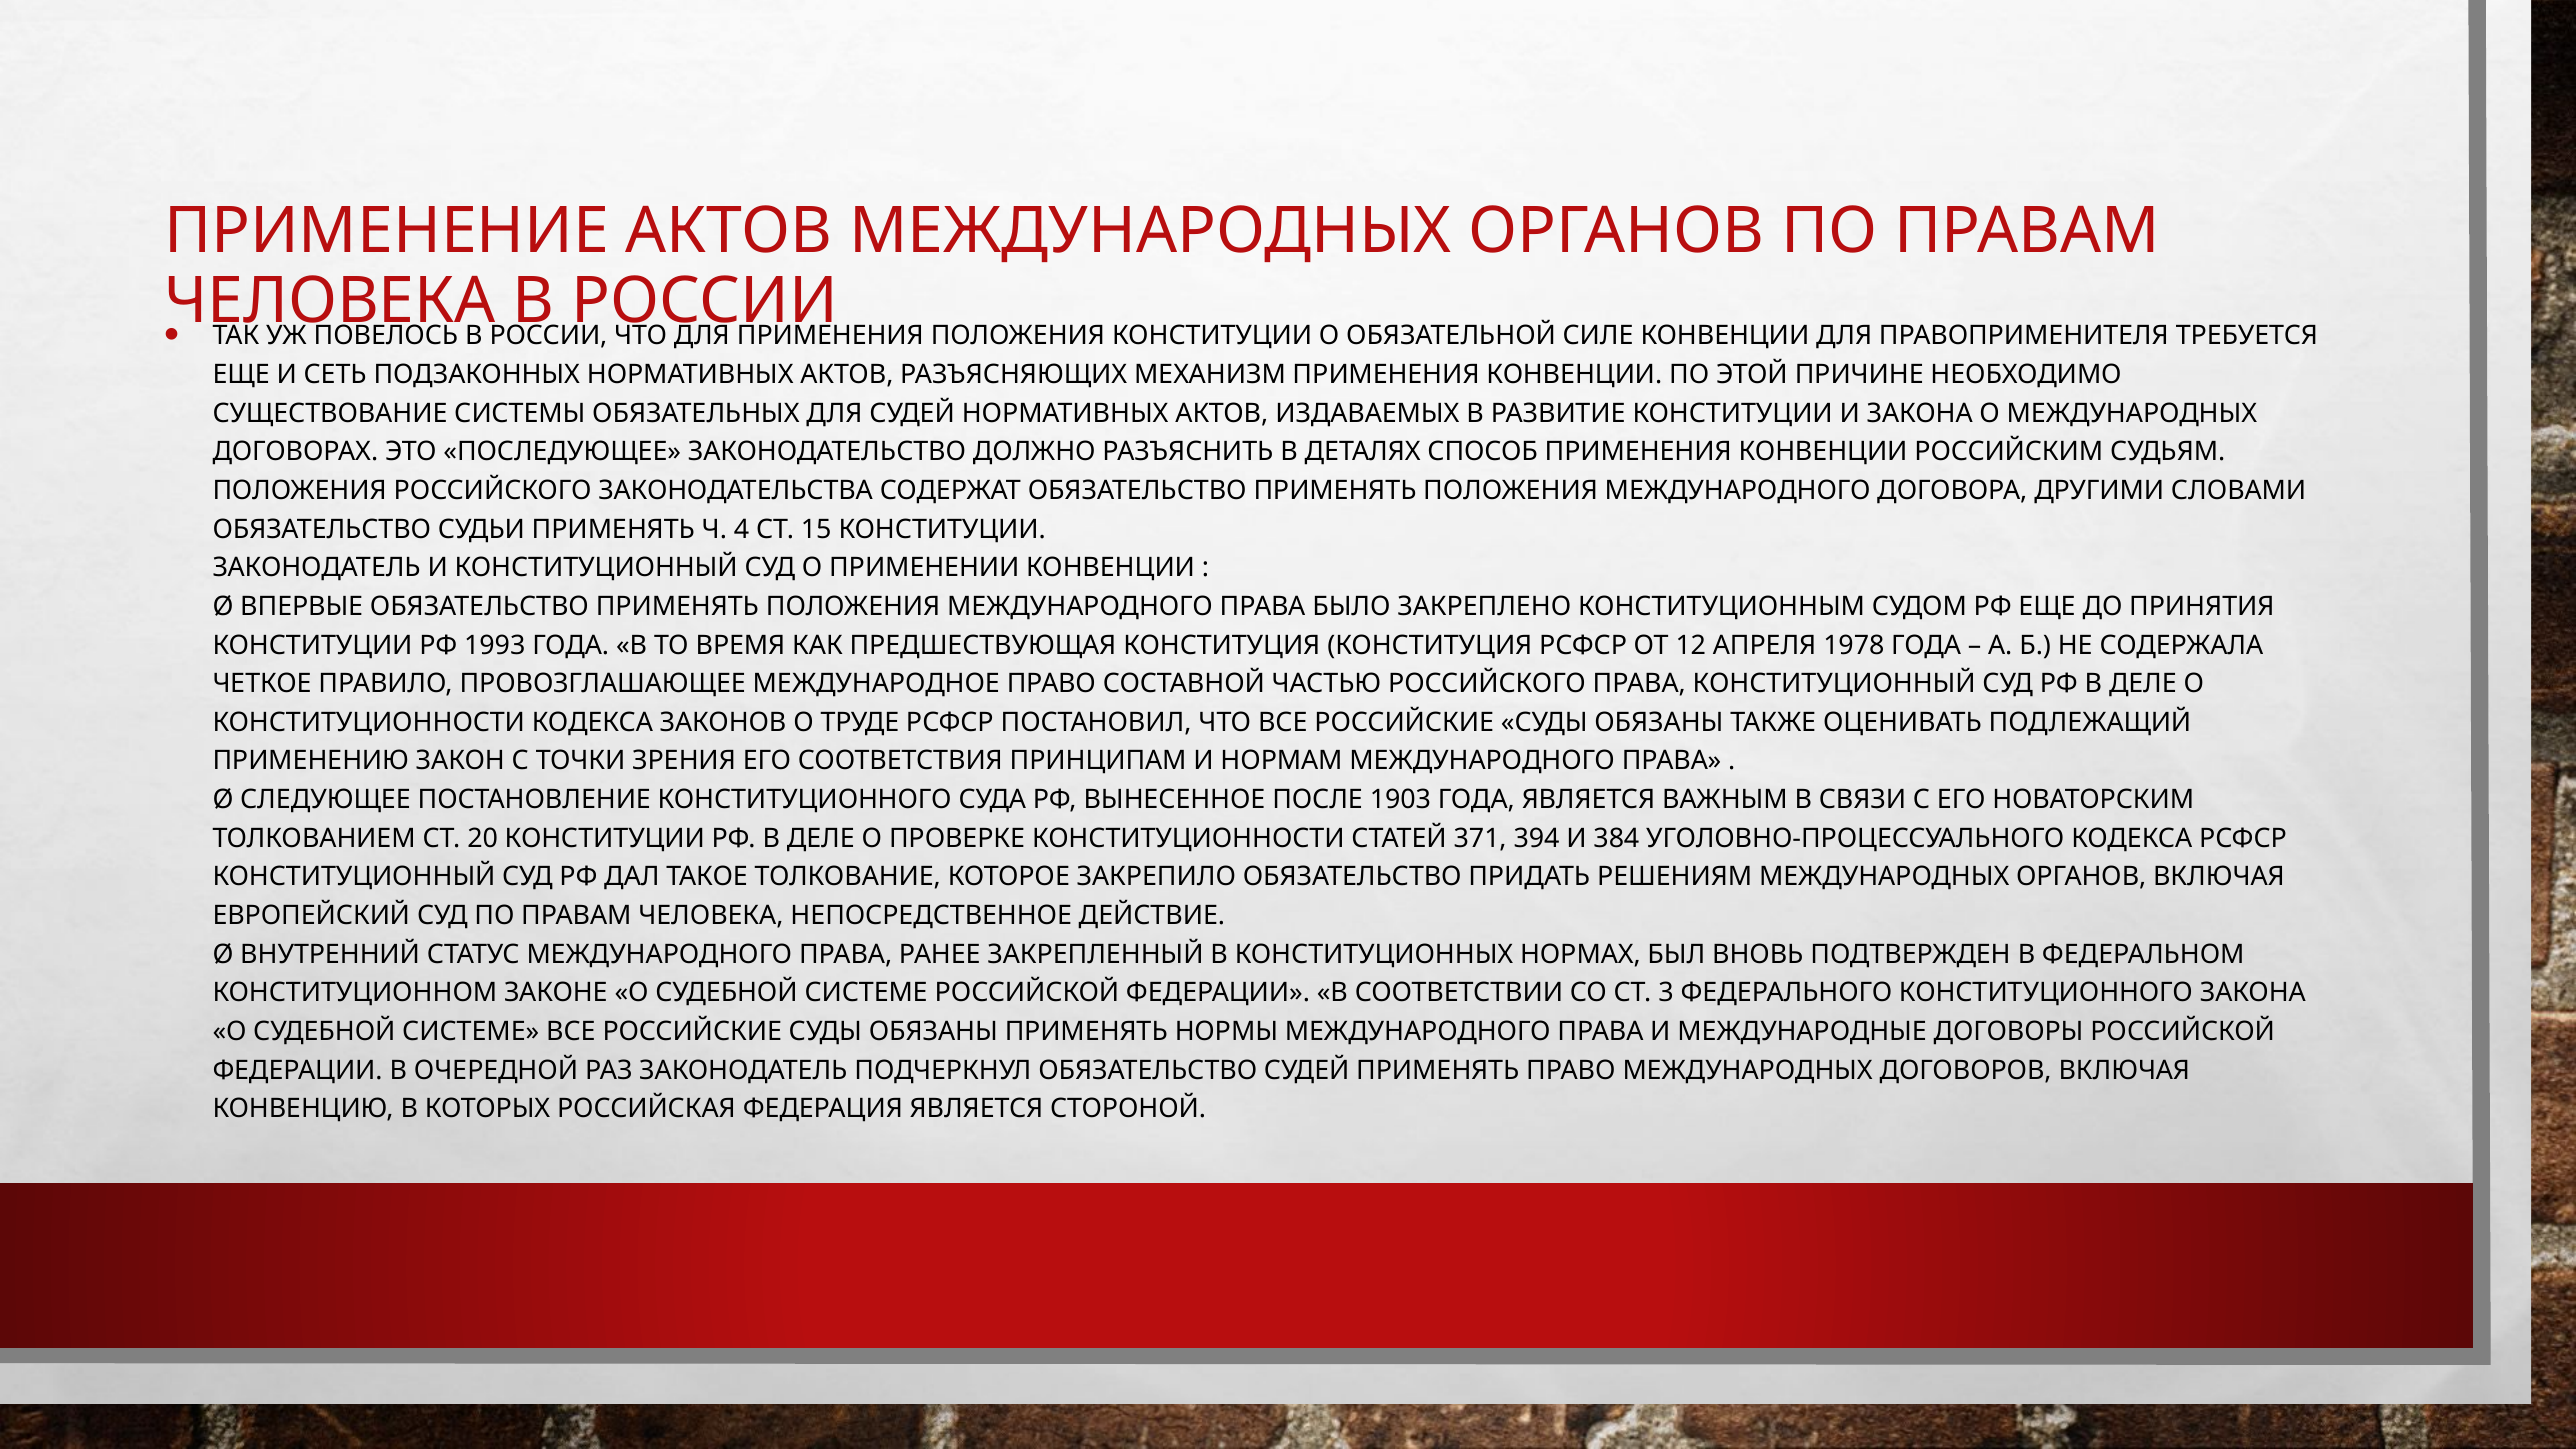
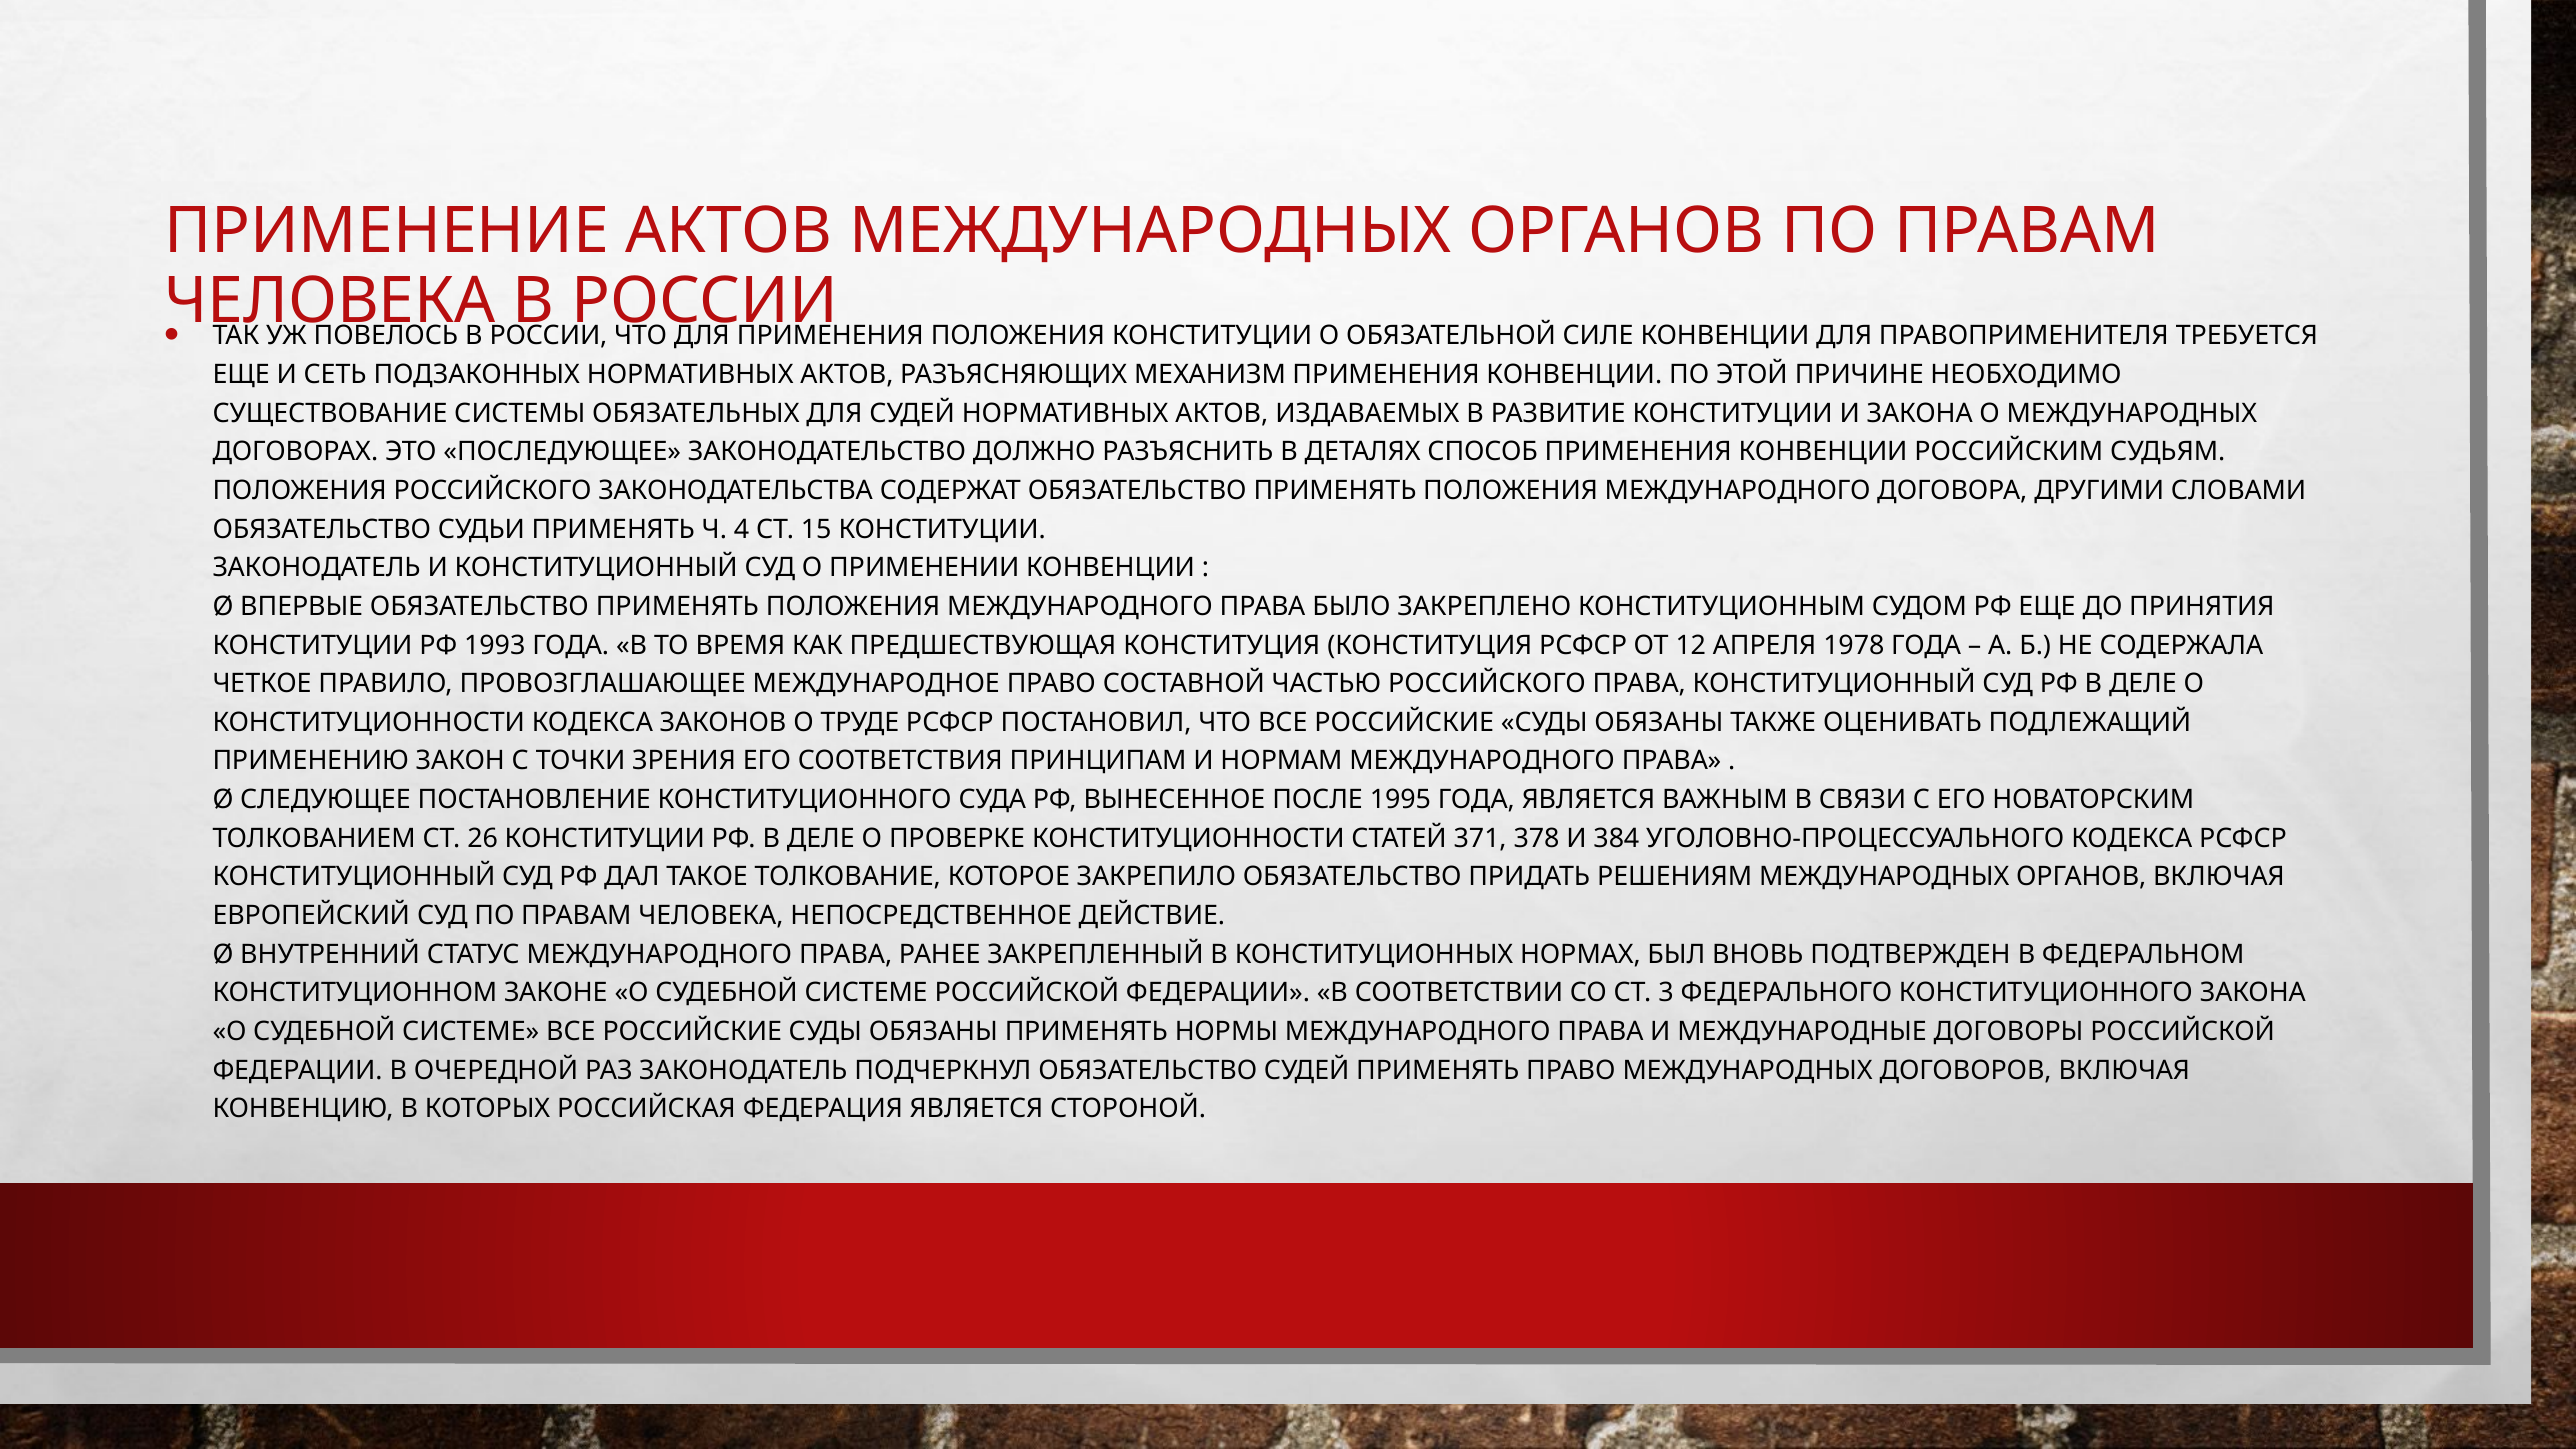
1903: 1903 -> 1995 (1400, 800)
20: 20 -> 26 (483, 838)
394: 394 -> 378 (1537, 838)
